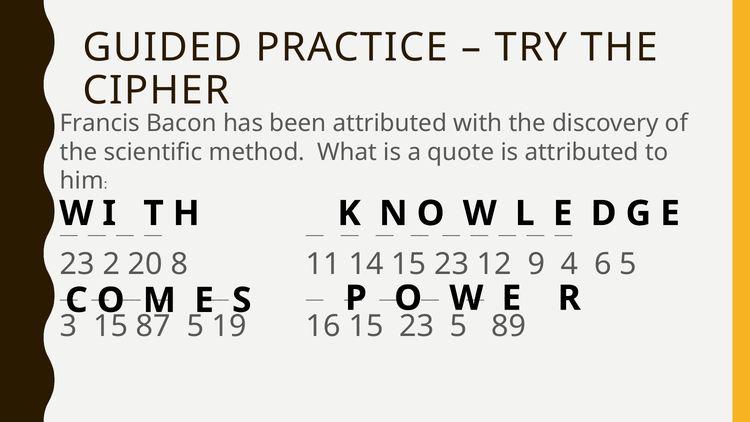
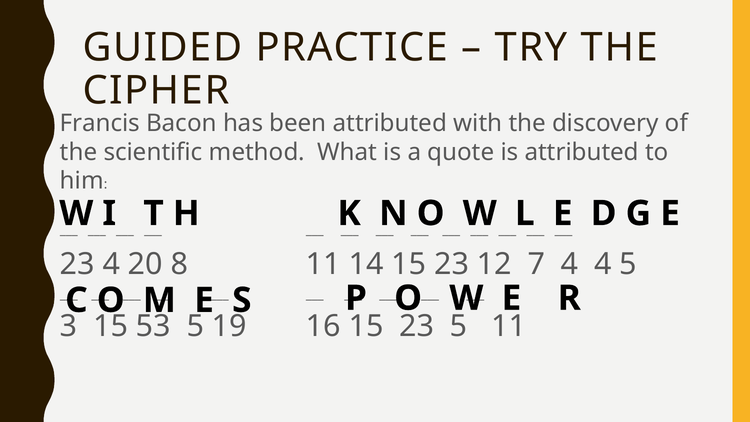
23 2: 2 -> 4 (111, 264)
9: 9 -> 7 (536, 264)
4 6: 6 -> 4 (603, 264)
87: 87 -> 53 (153, 326)
5 89: 89 -> 11 (509, 326)
